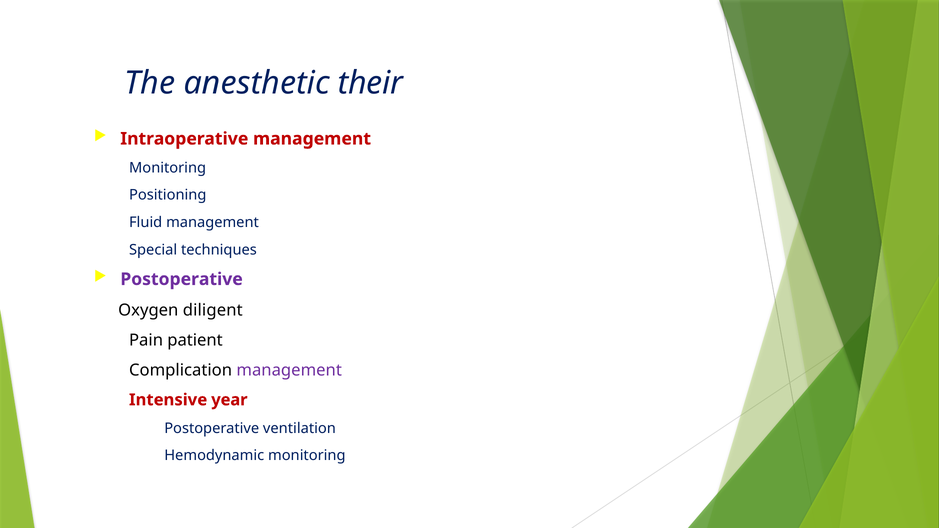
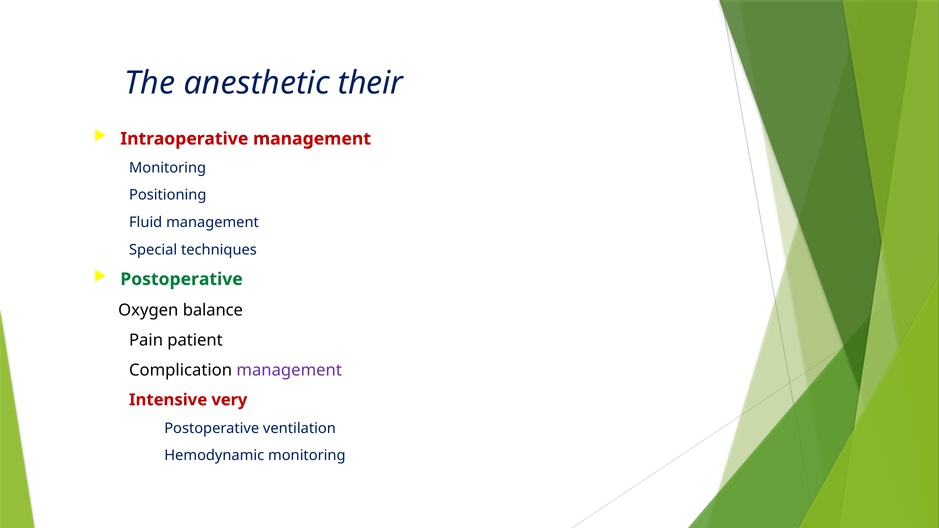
Postoperative colour: purple -> green (182, 279)
diligent: diligent -> balance (213, 311)
year: year -> very (229, 400)
